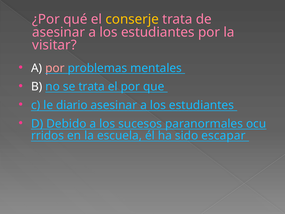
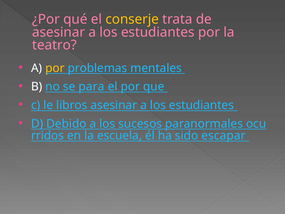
visitar: visitar -> teatro (54, 45)
por colour: pink -> yellow (55, 68)
se trata: trata -> para (92, 87)
diario: diario -> libros (72, 105)
